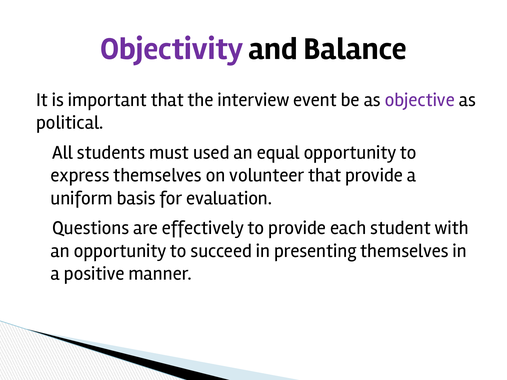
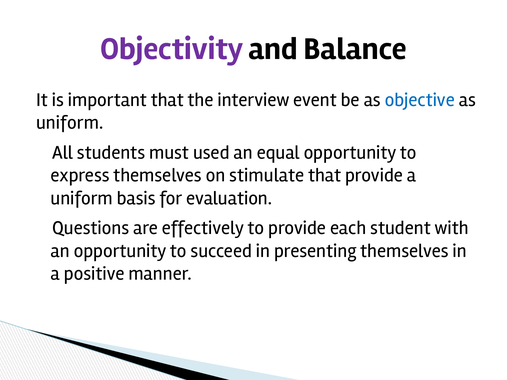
objective colour: purple -> blue (420, 100)
political: political -> uniform (70, 123)
volunteer: volunteer -> stimulate (267, 175)
